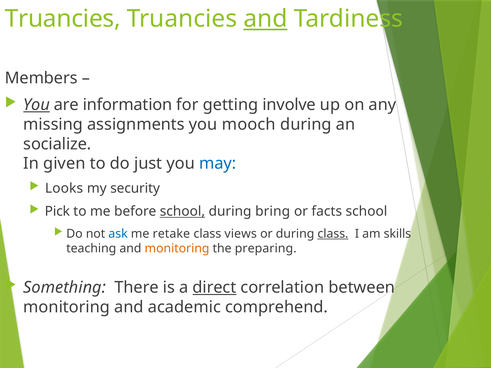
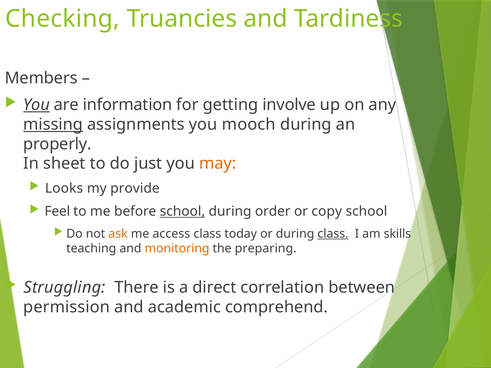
Truancies: Truancies -> Checking (63, 19)
and underline: present -> none (265, 19)
missing underline: none -> present (53, 124)
socialize: socialize -> properly (57, 144)
given: given -> sheet (64, 164)
may colour: blue -> orange (218, 164)
security: security -> provide (135, 188)
Pick: Pick -> Feel (57, 212)
bring: bring -> order (273, 212)
facts: facts -> copy (327, 212)
ask colour: blue -> orange (118, 234)
retake: retake -> access (171, 234)
views: views -> today (241, 234)
Something: Something -> Struggling (65, 288)
direct underline: present -> none (214, 288)
monitoring: monitoring -> permission (67, 307)
